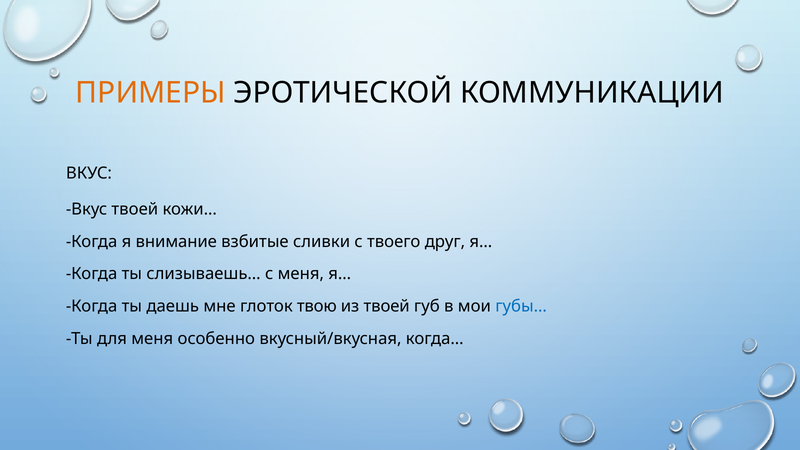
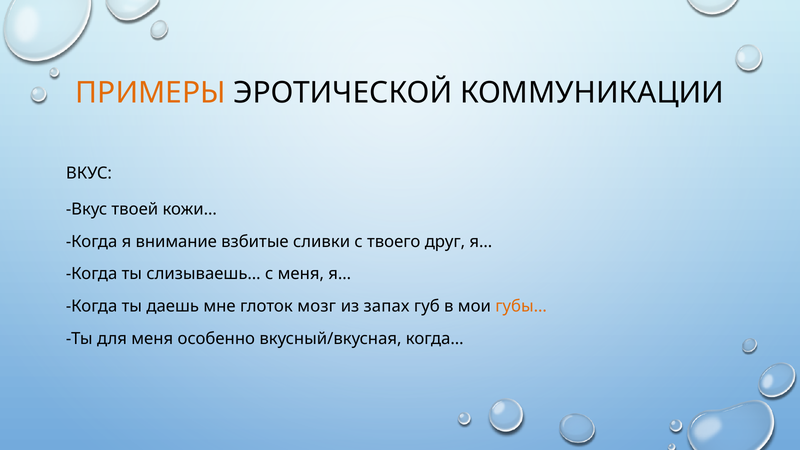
твою: твою -> мозг (317, 306)
из твоей: твоей -> запах (387, 306)
губы… colour: blue -> orange (521, 306)
